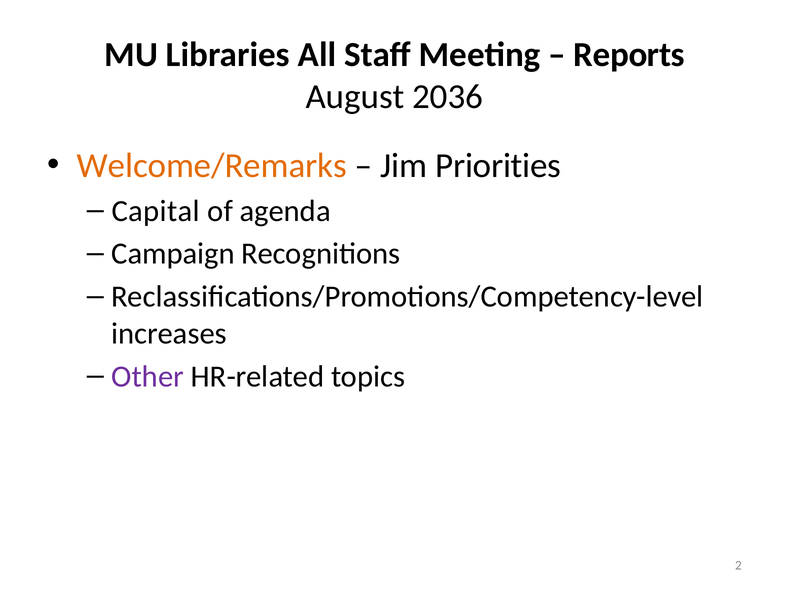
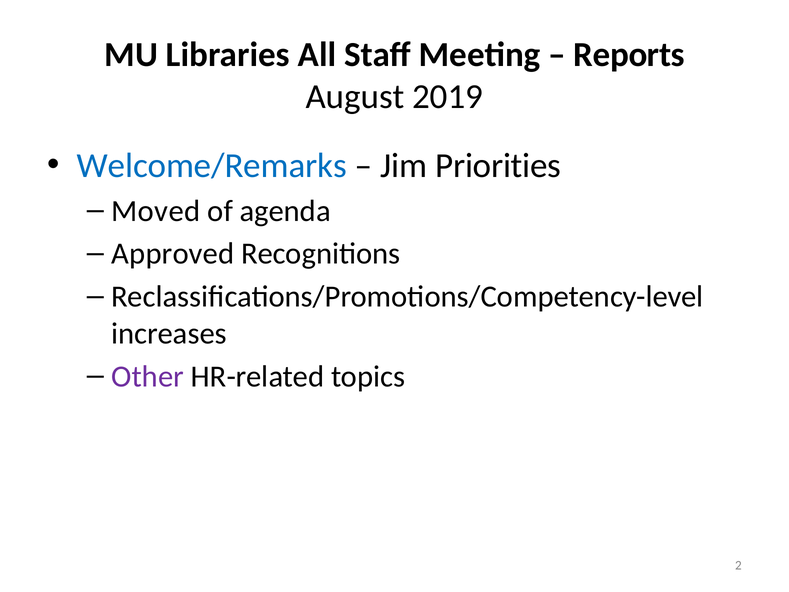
2036: 2036 -> 2019 (448, 96)
Welcome/Remarks colour: orange -> blue (212, 166)
Capital: Capital -> Moved (156, 211)
Campaign: Campaign -> Approved (173, 254)
